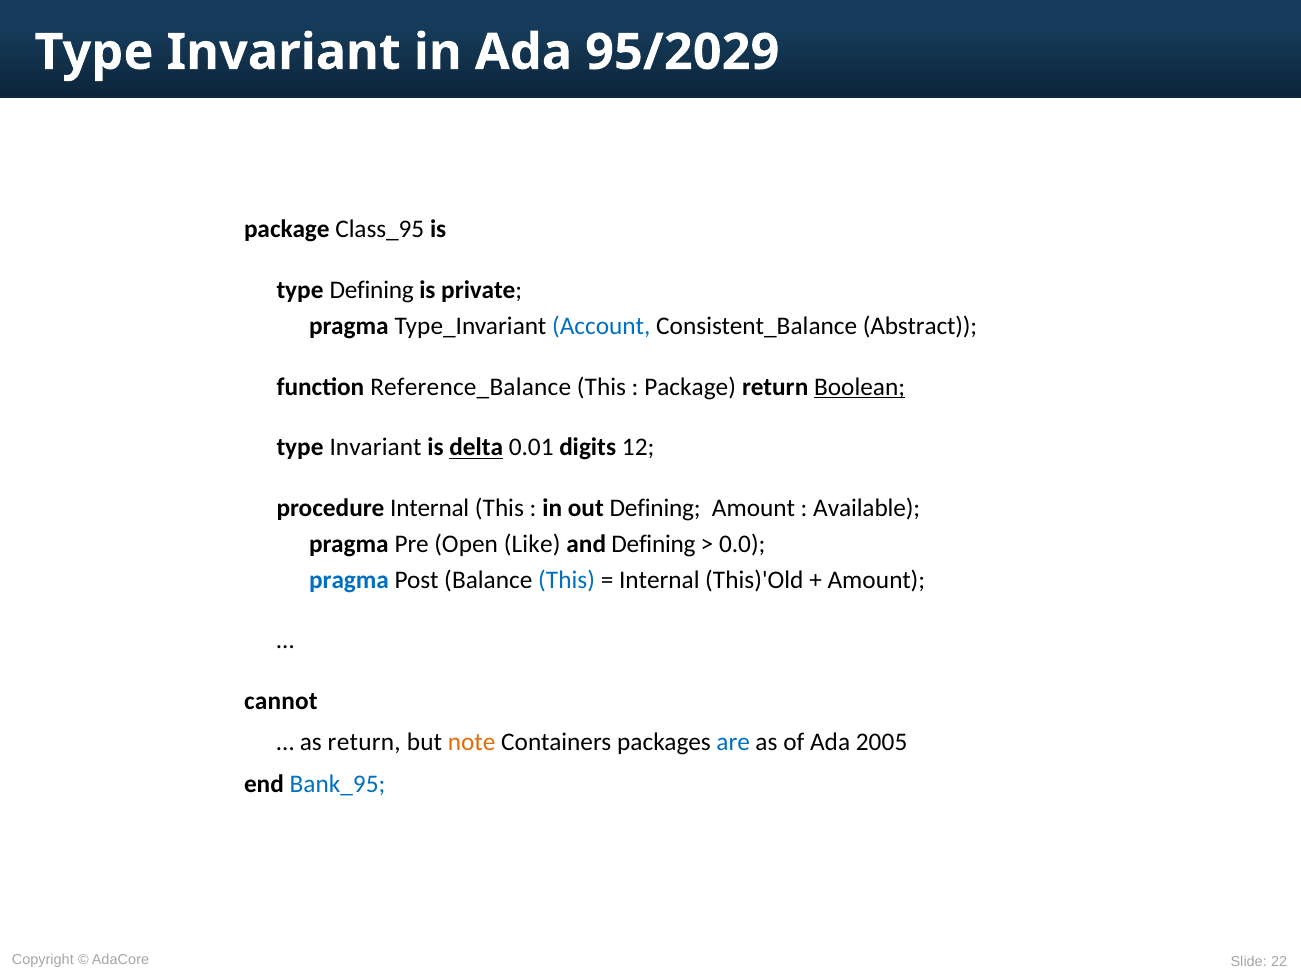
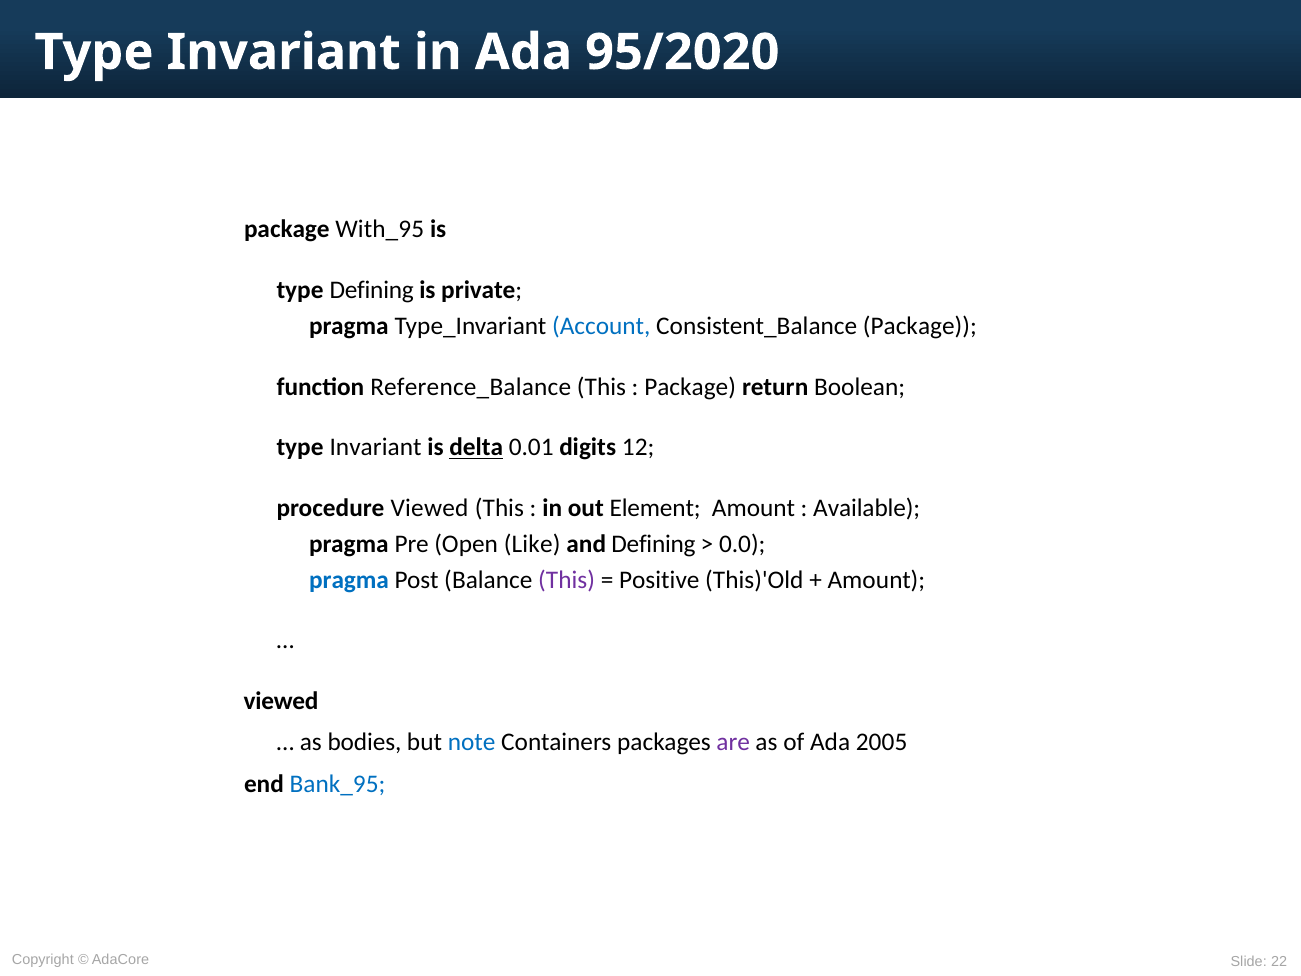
95/2029: 95/2029 -> 95/2020 (682, 52)
Class_95: Class_95 -> With_95 (380, 229)
Consistent_Balance Abstract: Abstract -> Package (920, 326)
Boolean underline: present -> none (860, 387)
procedure Internal: Internal -> Viewed (429, 508)
out Defining: Defining -> Element (655, 508)
This colour: blue -> purple (567, 580)
Internal: Internal -> Positive (659, 580)
cannot: cannot -> viewed (281, 701)
as return: return -> bodies (364, 742)
note colour: orange -> blue (472, 742)
are colour: blue -> purple (733, 742)
